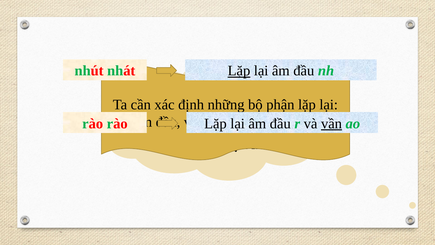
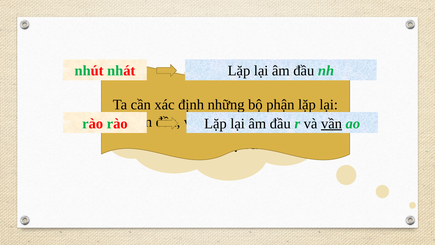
Lặp underline: present -> none (239, 71)
